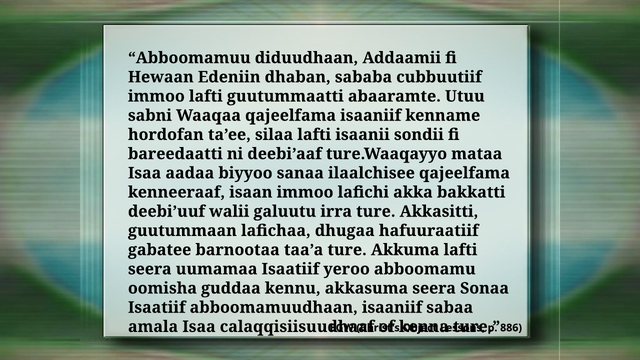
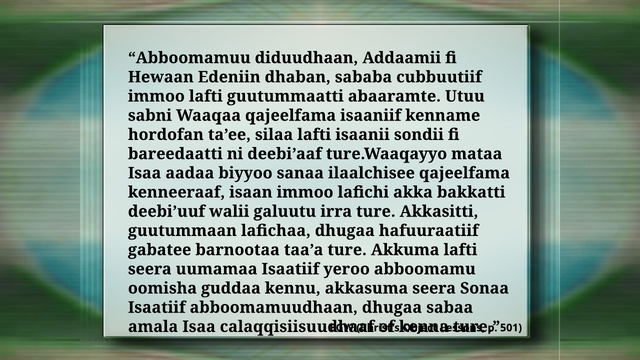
abboomamuudhaan isaaniif: isaaniif -> dhugaa (392, 307)
886: 886 -> 501 (511, 328)
